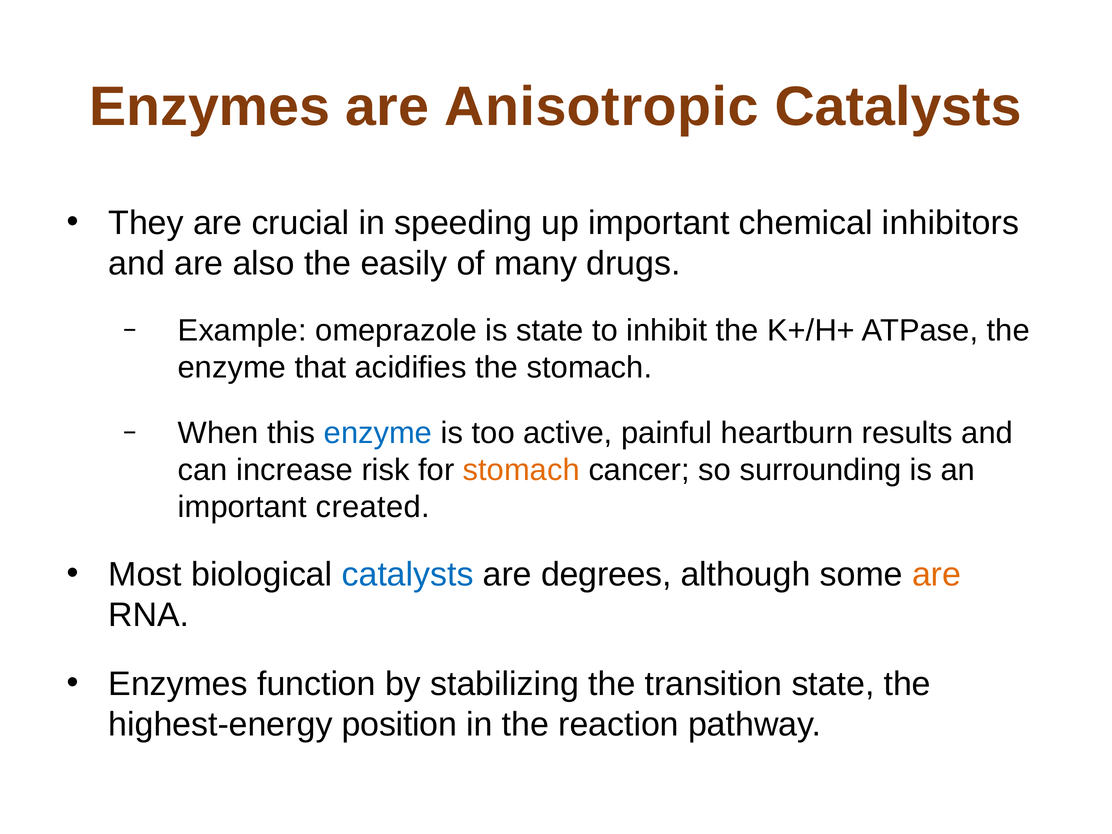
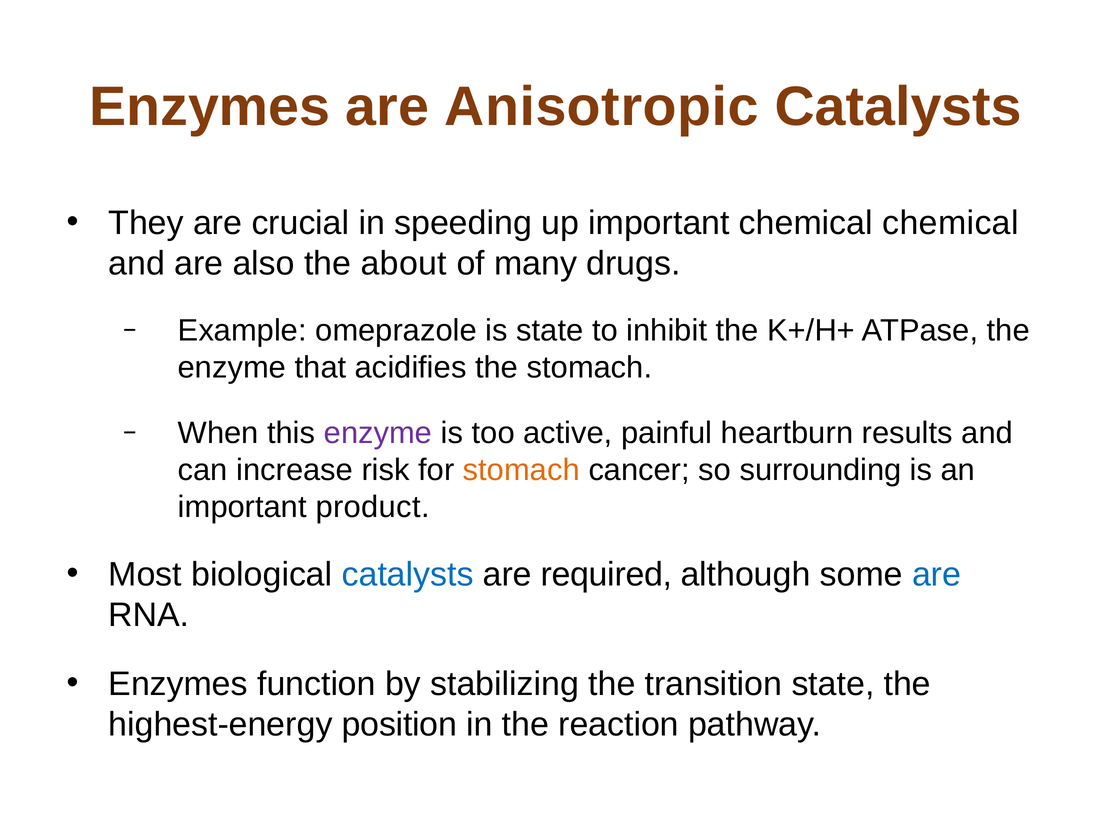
chemical inhibitors: inhibitors -> chemical (950, 223)
easily: easily -> about (404, 264)
enzyme colour: blue -> purple (378, 433)
created: created -> product (373, 507)
degrees: degrees -> required (606, 574)
are colour: orange -> blue (937, 574)
